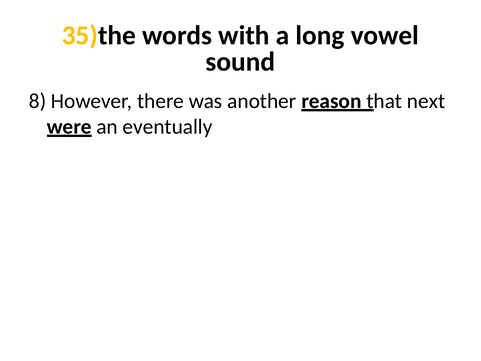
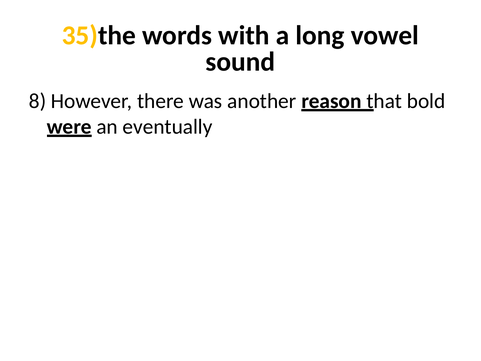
next: next -> bold (426, 101)
